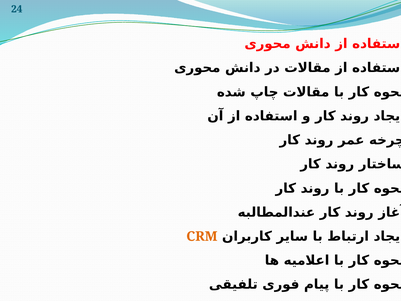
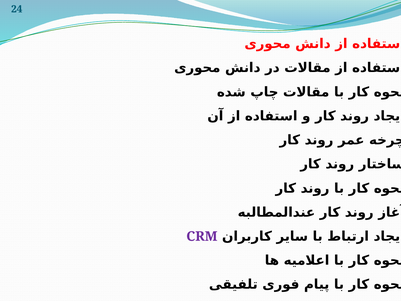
CRM colour: orange -> purple (202, 236)
